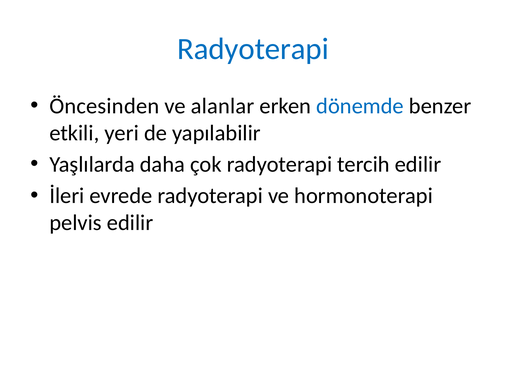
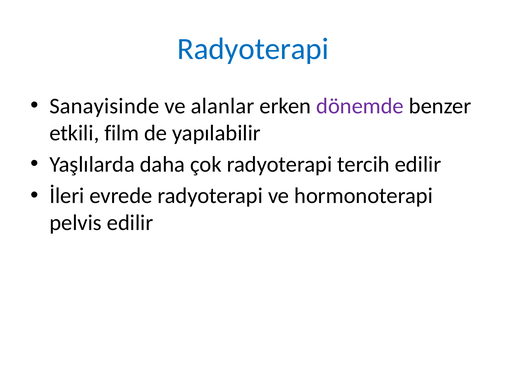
Öncesinden: Öncesinden -> Sanayisinde (104, 106)
dönemde colour: blue -> purple (360, 106)
yeri: yeri -> film (122, 133)
